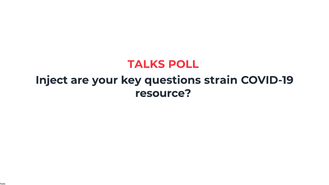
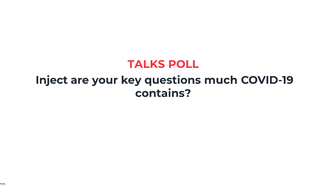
strain: strain -> much (221, 80)
resource: resource -> contains (163, 93)
